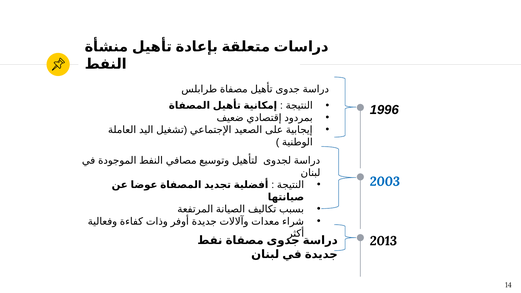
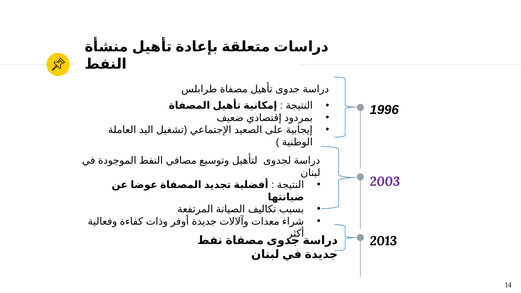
2003 colour: blue -> purple (385, 182)
